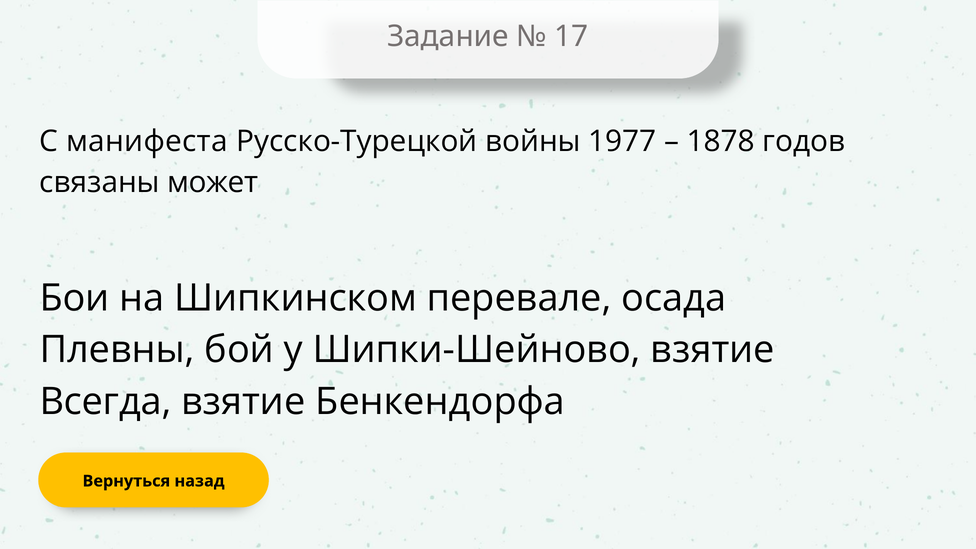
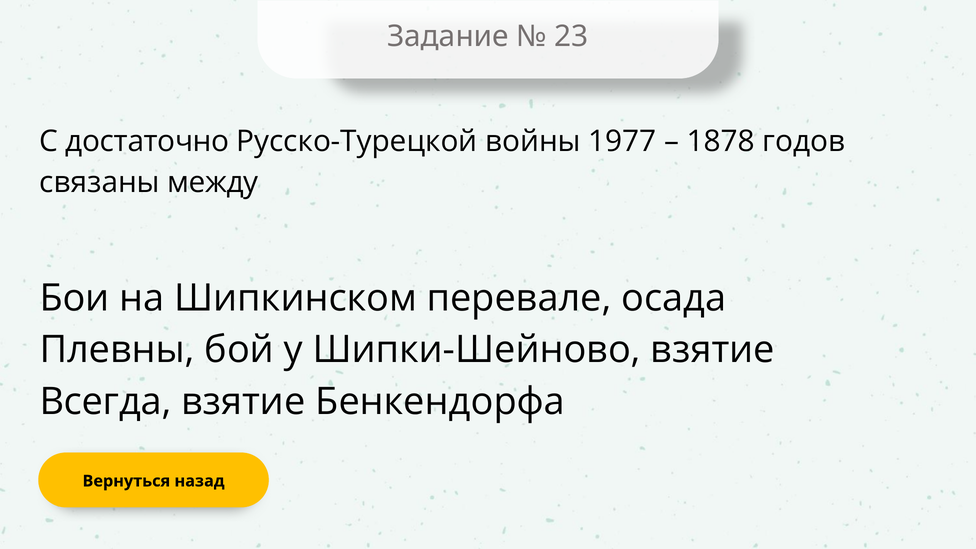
17: 17 -> 23 (571, 36)
манифеста: манифеста -> достаточно (147, 142)
может: может -> между (213, 182)
